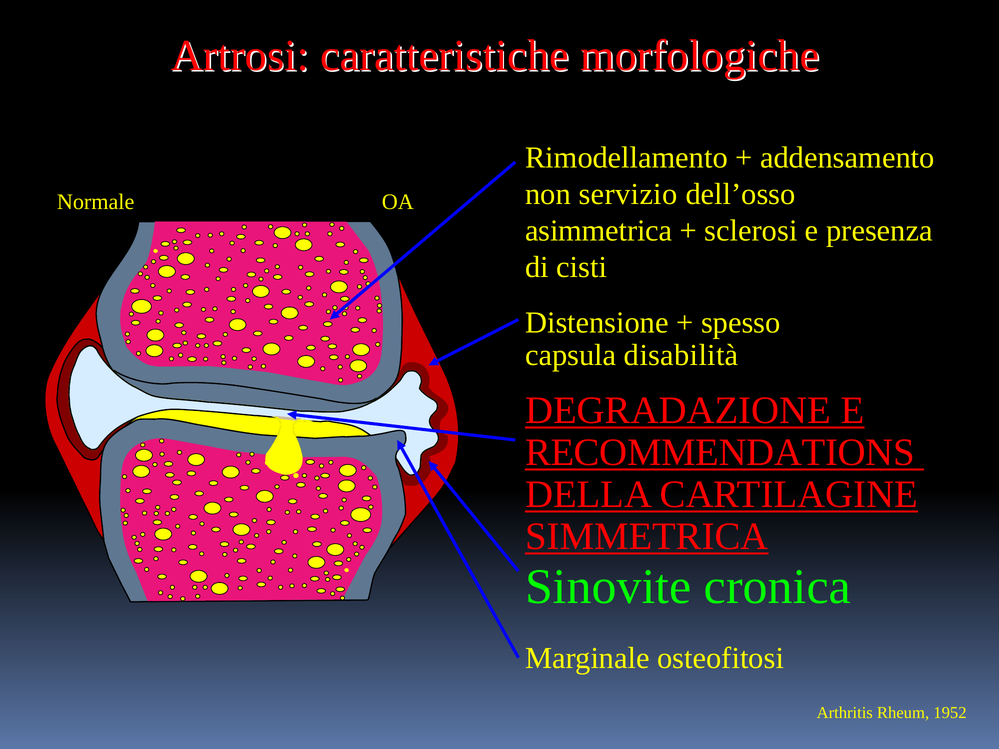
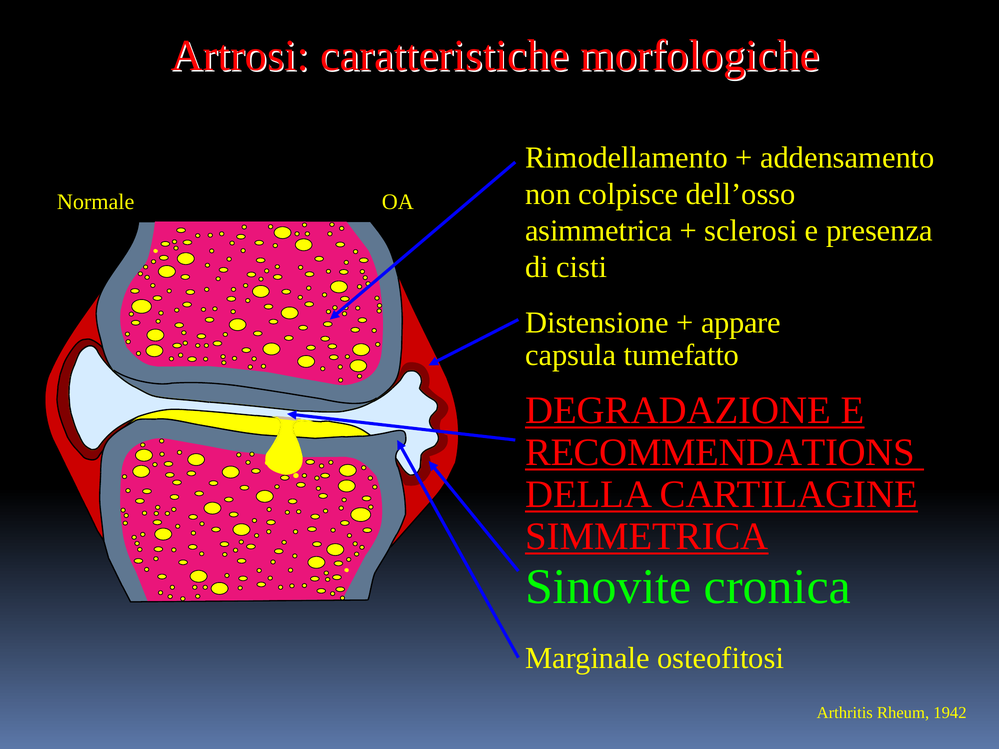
servizio: servizio -> colpisce (628, 194)
spesso: spesso -> appare (741, 323)
disabilità: disabilità -> tumefatto (681, 356)
1952: 1952 -> 1942 (950, 713)
